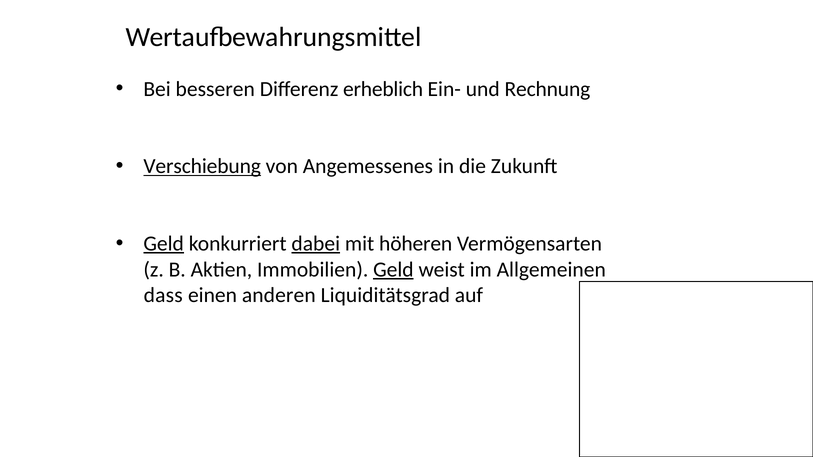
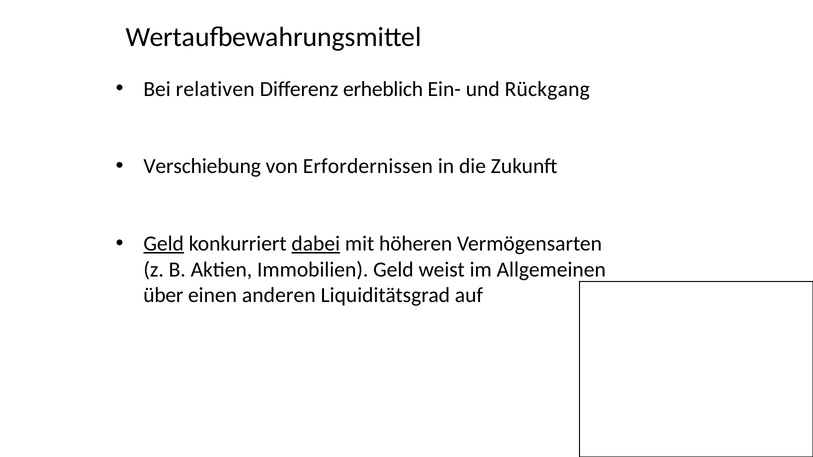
besseren: besseren -> relativen (215, 89)
Rechnung: Rechnung -> Rückgang (547, 89)
Verschiebung underline: present -> none (202, 166)
Angemessenes: Angemessenes -> Erfordernissen (368, 166)
Geld underline: present -> none (393, 270)
dass: dass -> über (163, 295)
